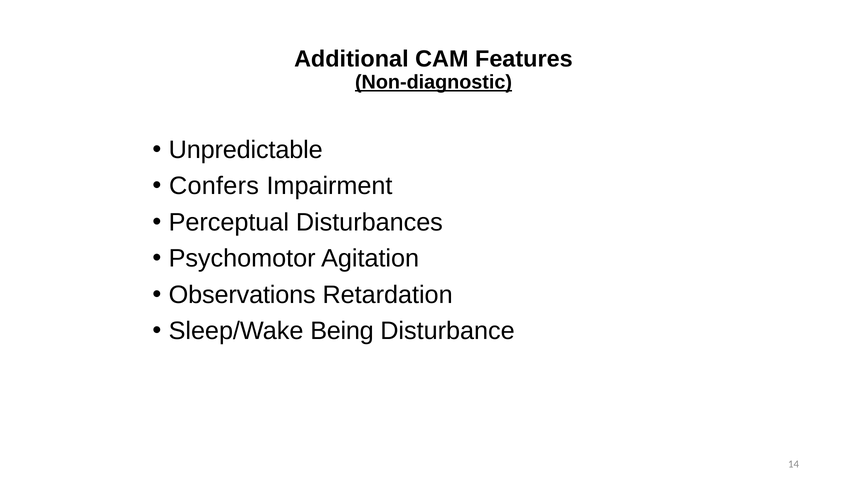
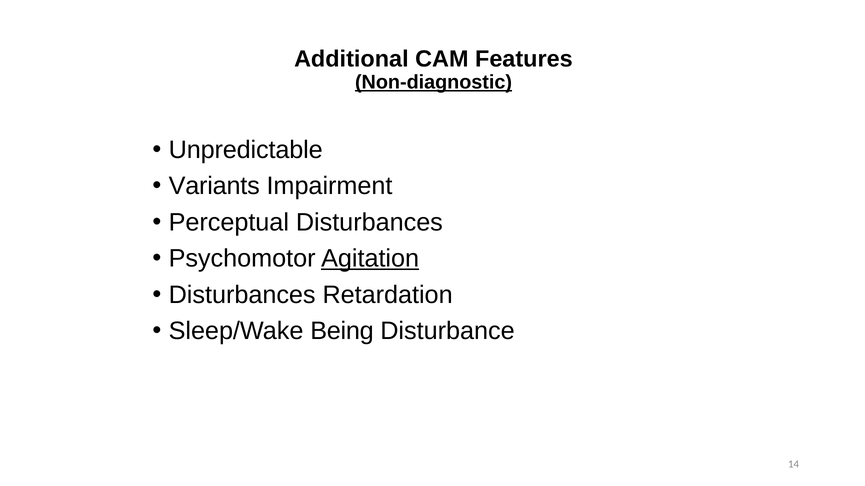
Confers: Confers -> Variants (214, 186)
Agitation underline: none -> present (370, 259)
Observations: Observations -> Disturbances (242, 295)
